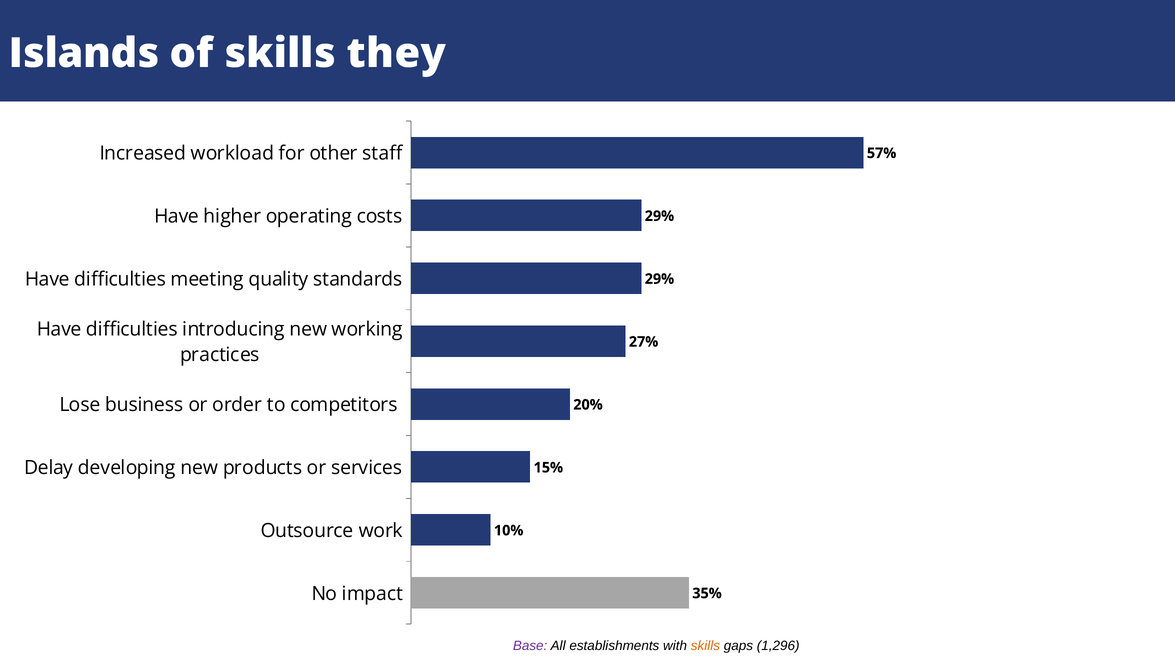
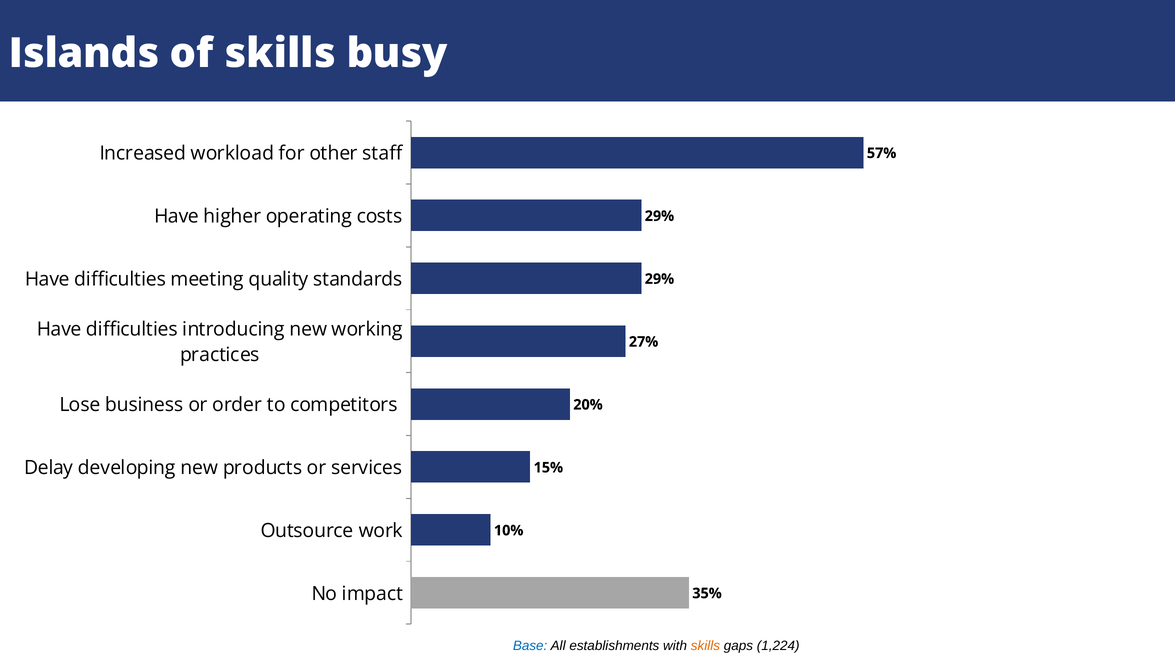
they: they -> busy (397, 54)
Base colour: purple -> blue (530, 646)
1,296: 1,296 -> 1,224 (778, 646)
